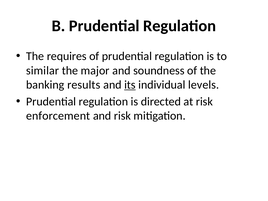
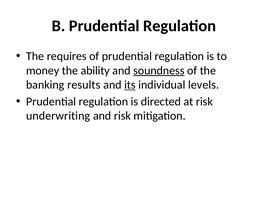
similar: similar -> money (43, 71)
major: major -> ability (95, 71)
soundness underline: none -> present (159, 71)
enforcement: enforcement -> underwriting (58, 116)
